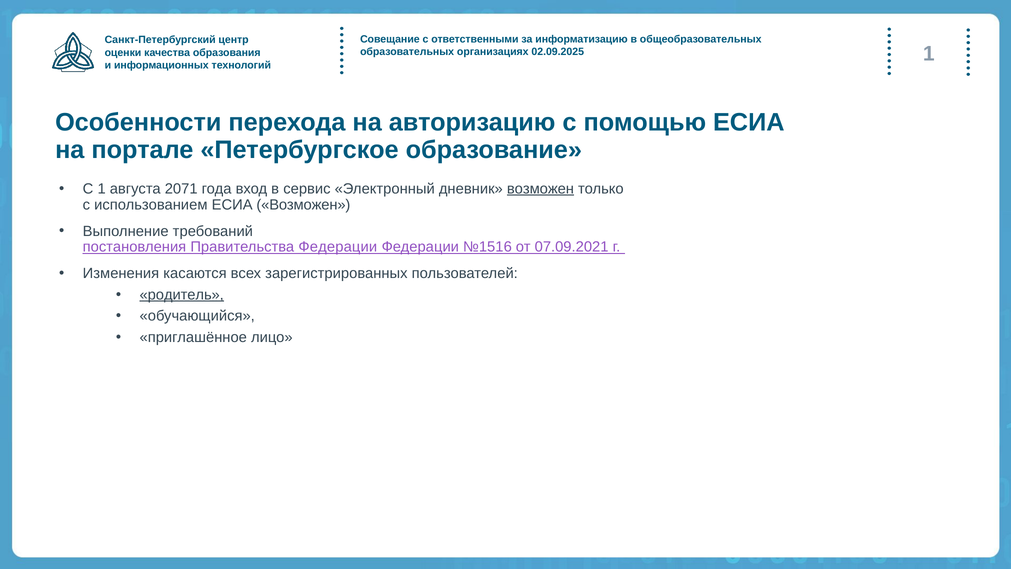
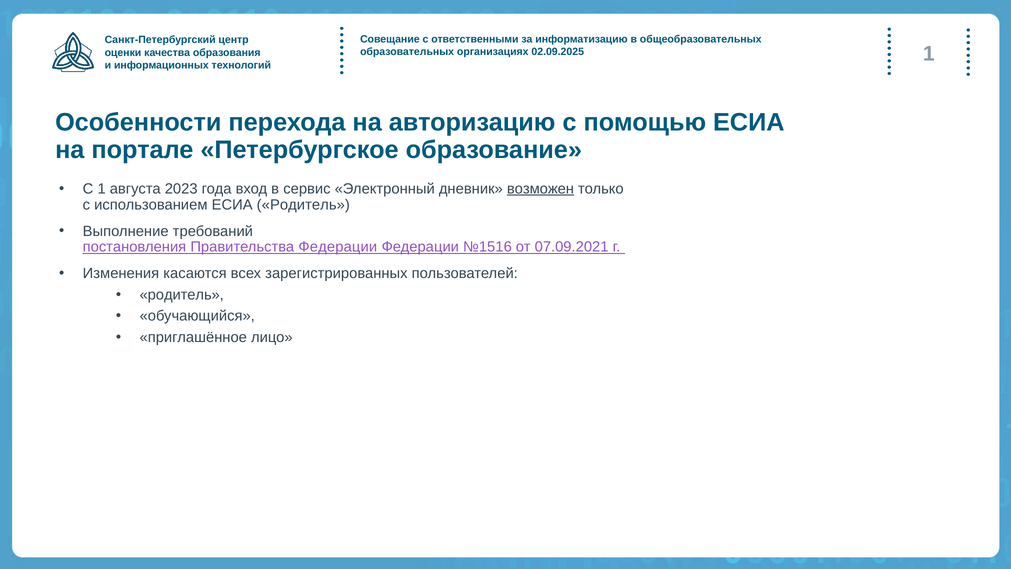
2071: 2071 -> 2023 (181, 189)
ЕСИА Возможен: Возможен -> Родитель (303, 205)
родитель underline: present -> none (182, 295)
